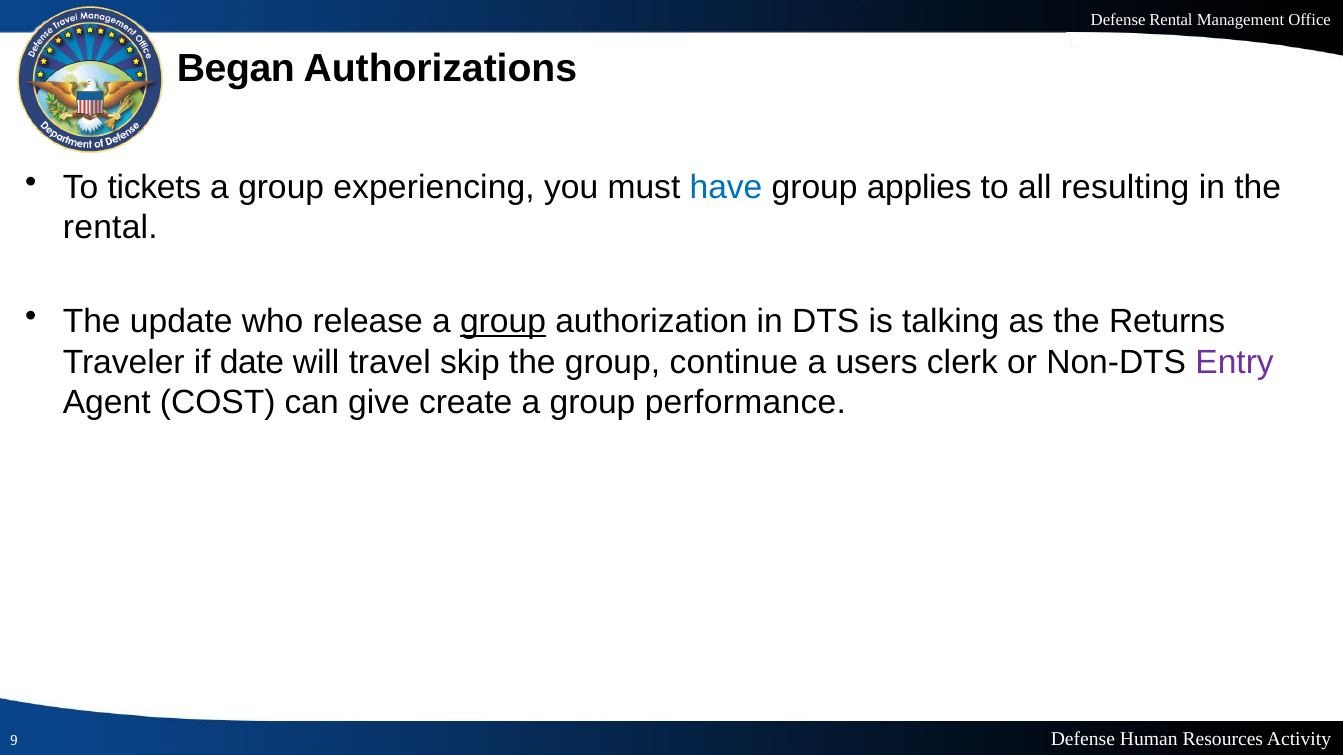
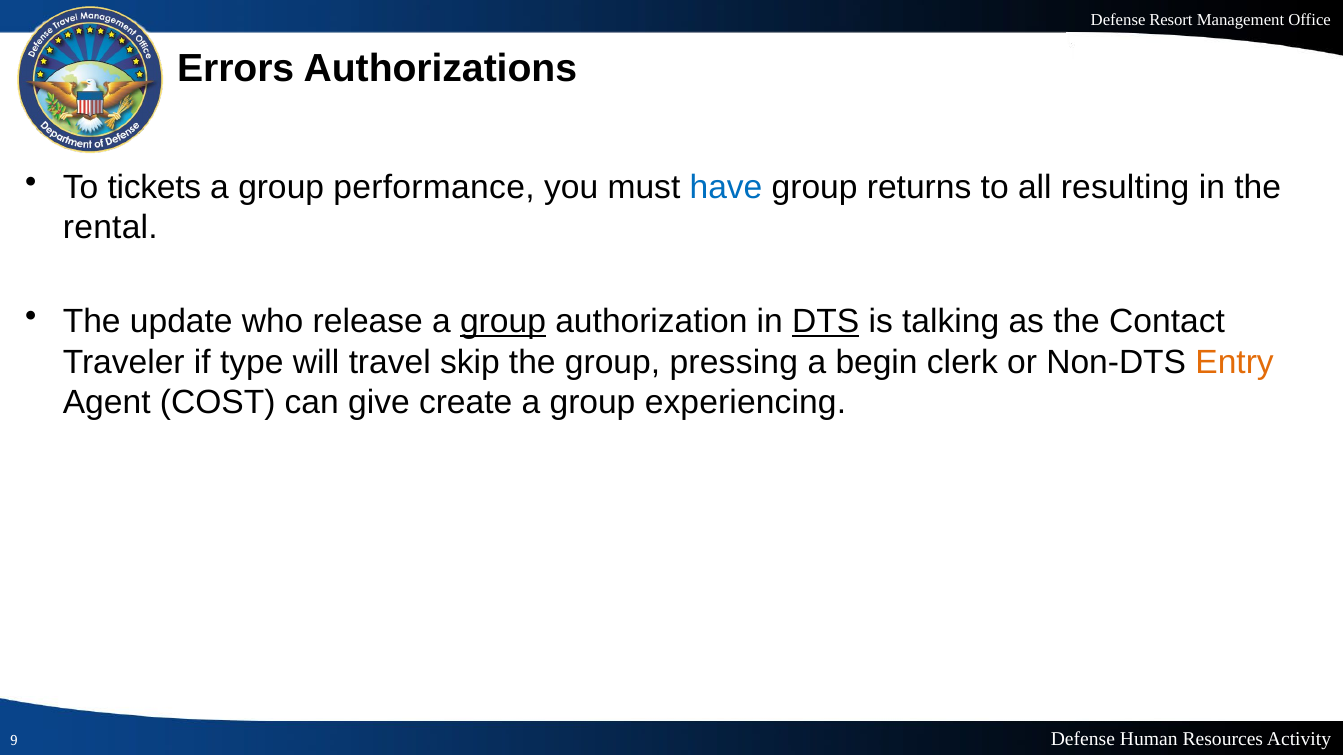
Rental: Rental -> Resort (1171, 20)
Began: Began -> Errors (236, 68)
experiencing: experiencing -> performance (434, 188)
applies: applies -> returns (919, 188)
DTS underline: none -> present (826, 322)
Returns: Returns -> Contact (1167, 322)
date: date -> type (252, 362)
continue: continue -> pressing (734, 362)
users: users -> begin (877, 362)
Entry colour: purple -> orange (1235, 362)
performance: performance -> experiencing (745, 403)
